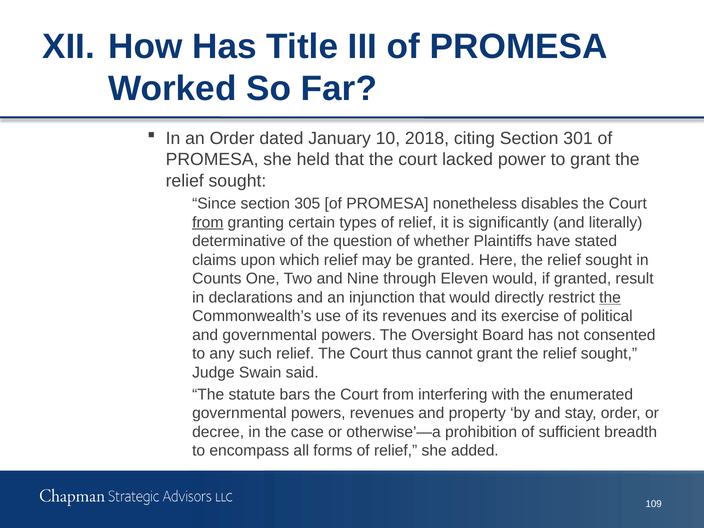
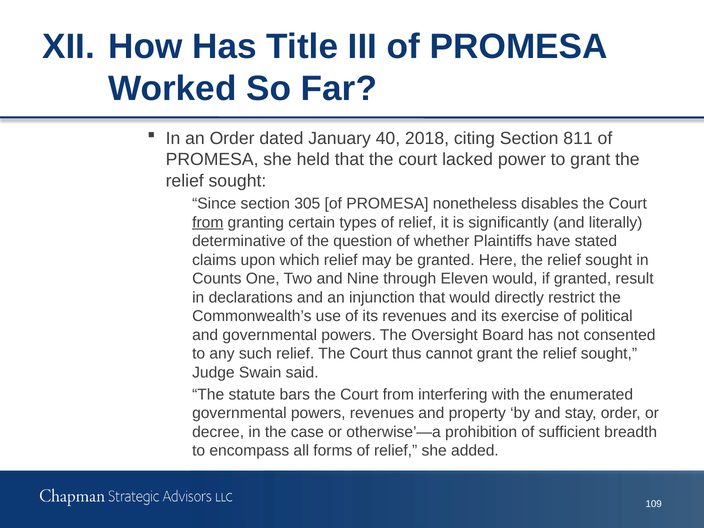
10: 10 -> 40 (388, 139)
301: 301 -> 811 (578, 139)
the underline: present -> none (610, 298)
